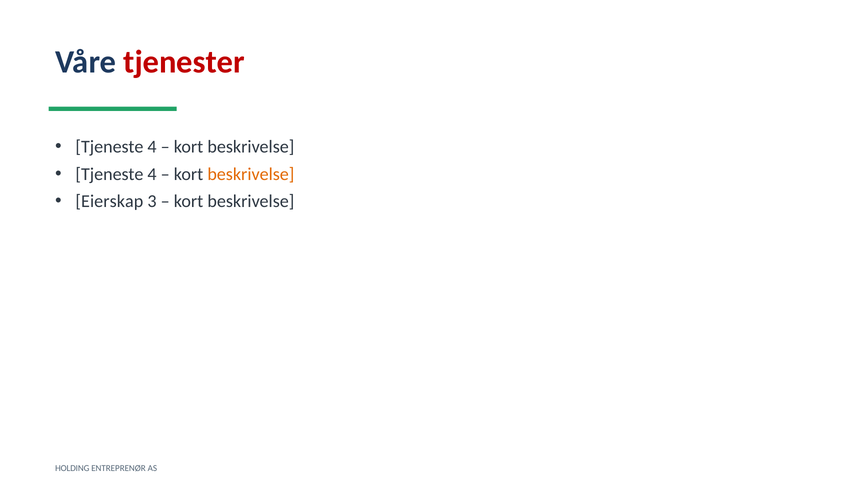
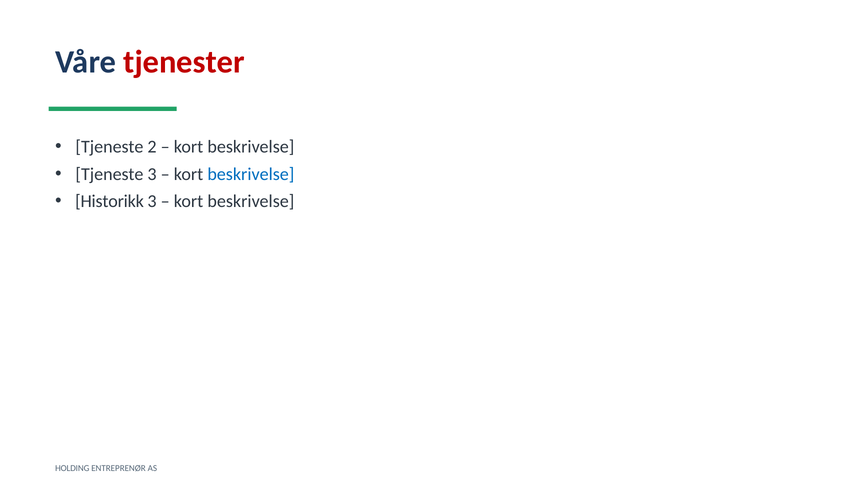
4: 4 -> 2 (152, 147)
4: 4 -> 3 (152, 174)
beskrivelse colour: orange -> blue (251, 174)
Eierskap: Eierskap -> Historikk (110, 201)
